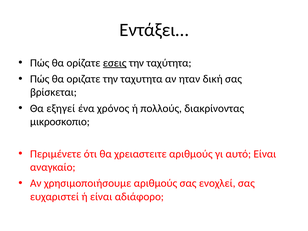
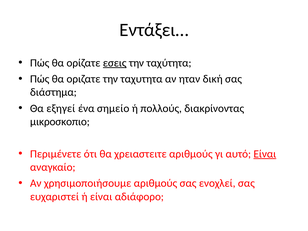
βρίσκεται: βρίσκεται -> διάστημα (53, 92)
χρόνος: χρόνος -> σημείο (113, 108)
Είναι underline: none -> present (265, 154)
